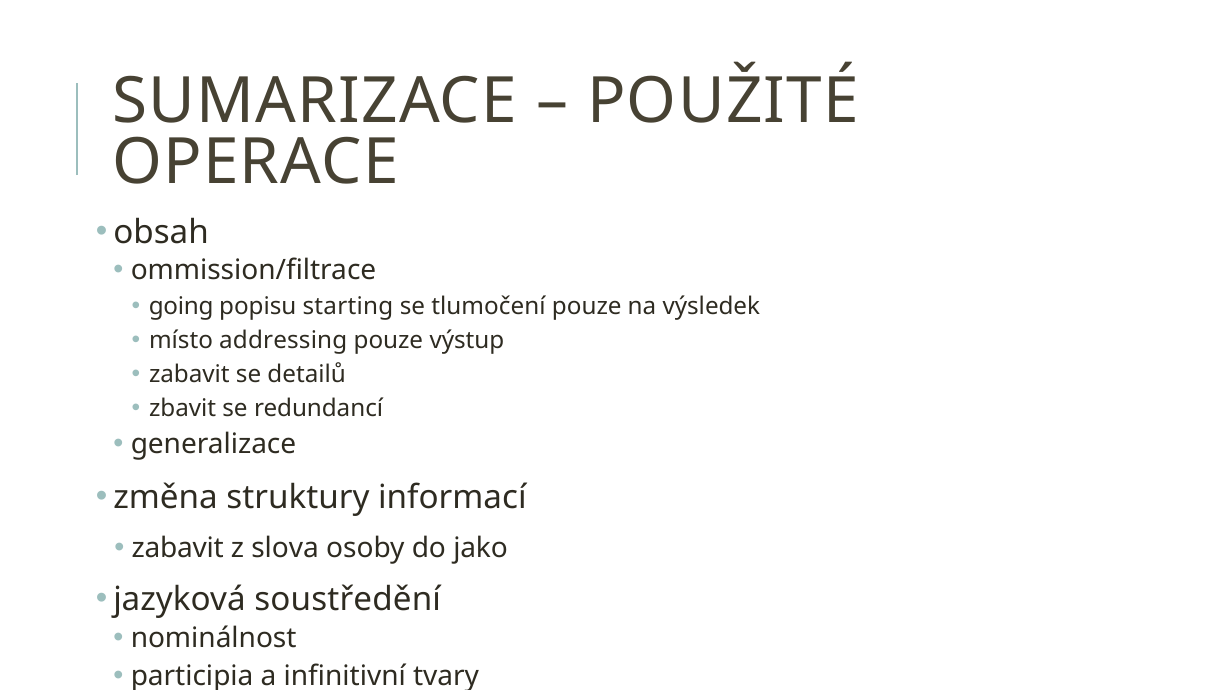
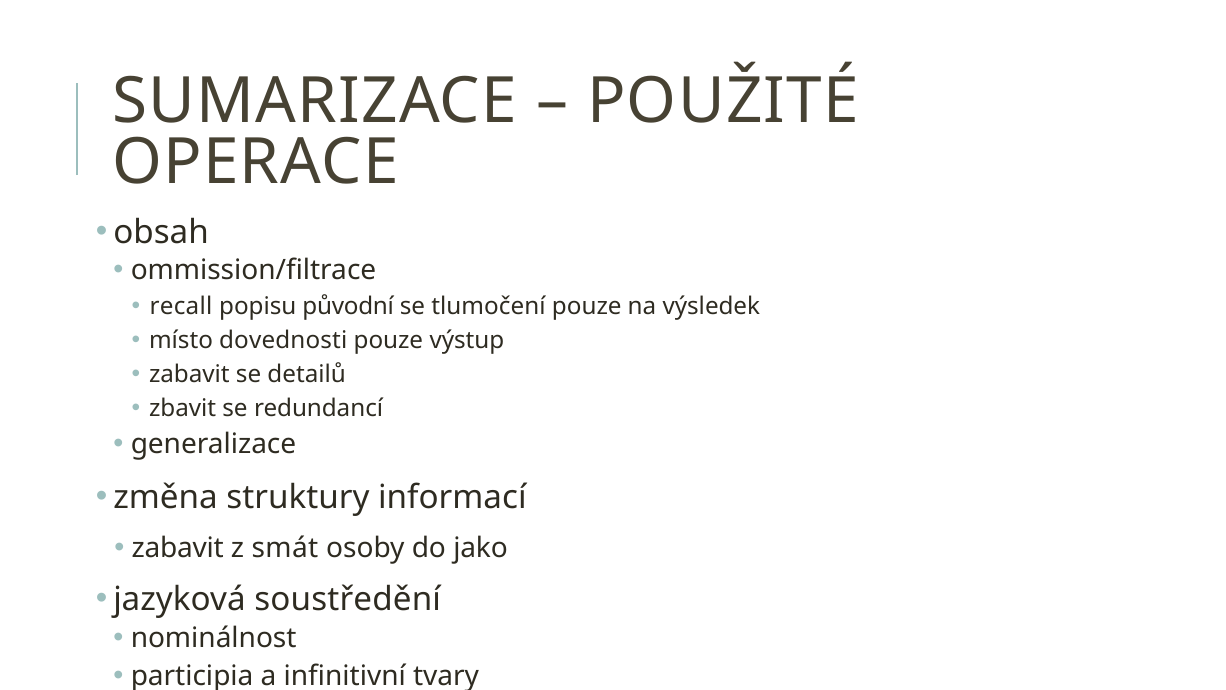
going: going -> recall (181, 306)
starting: starting -> původní (348, 306)
addressing: addressing -> dovednosti (283, 340)
slova: slova -> smát (285, 548)
